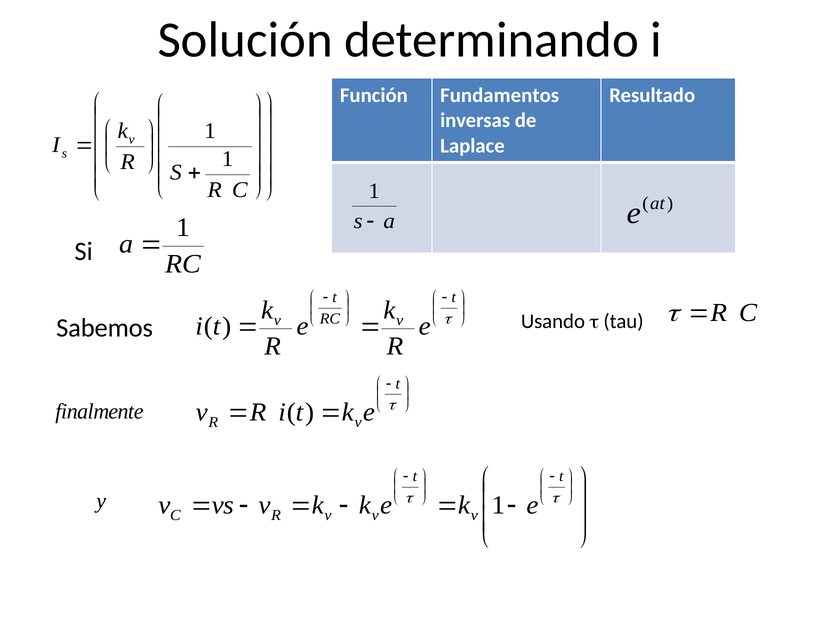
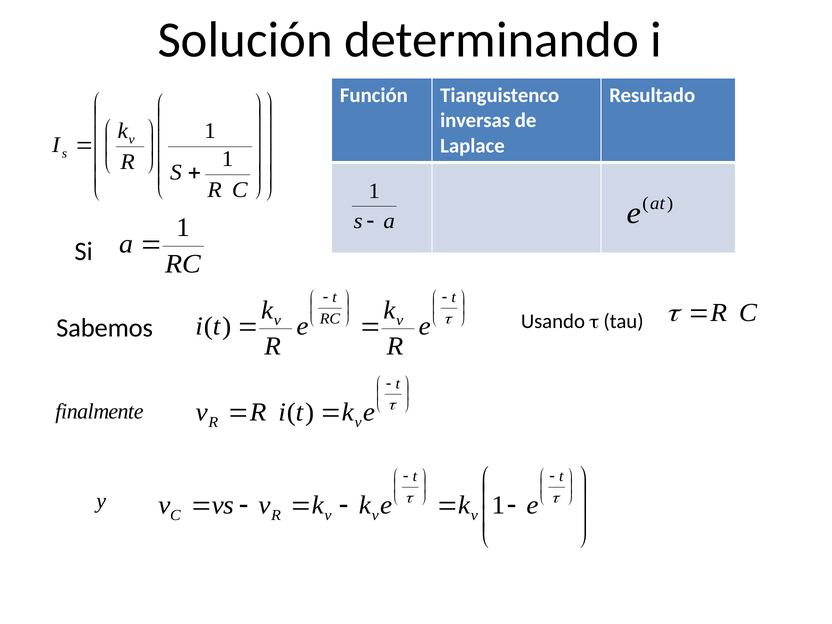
Fundamentos: Fundamentos -> Tianguistenco (500, 95)
